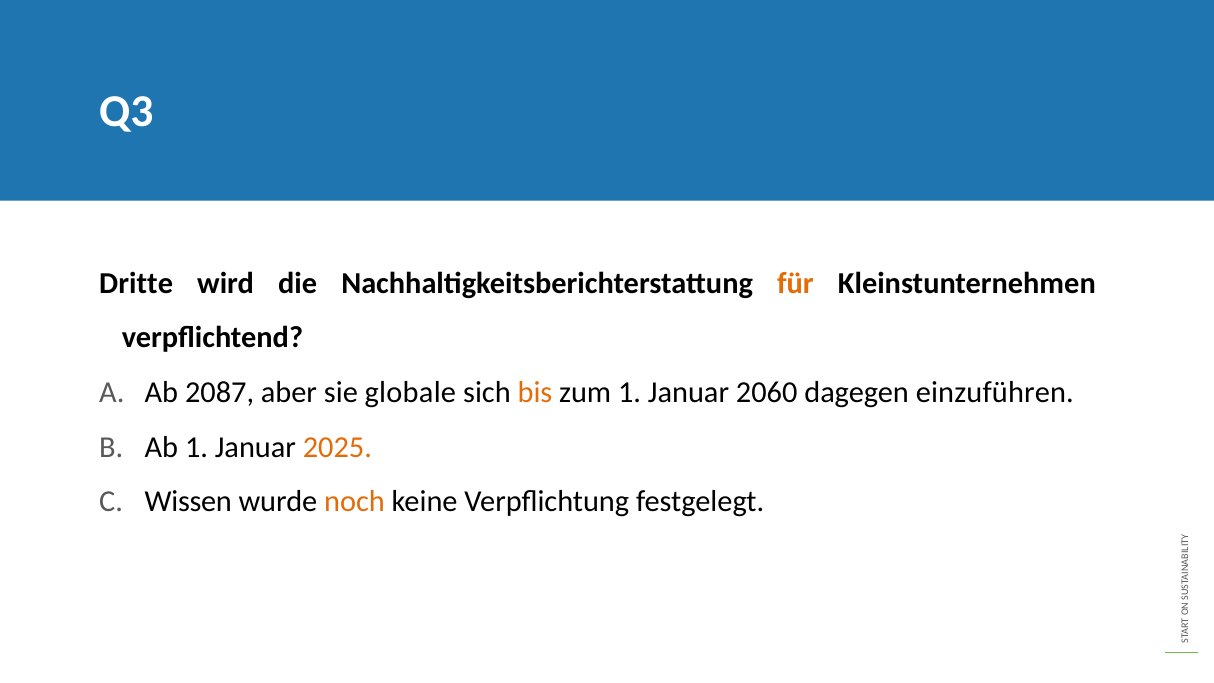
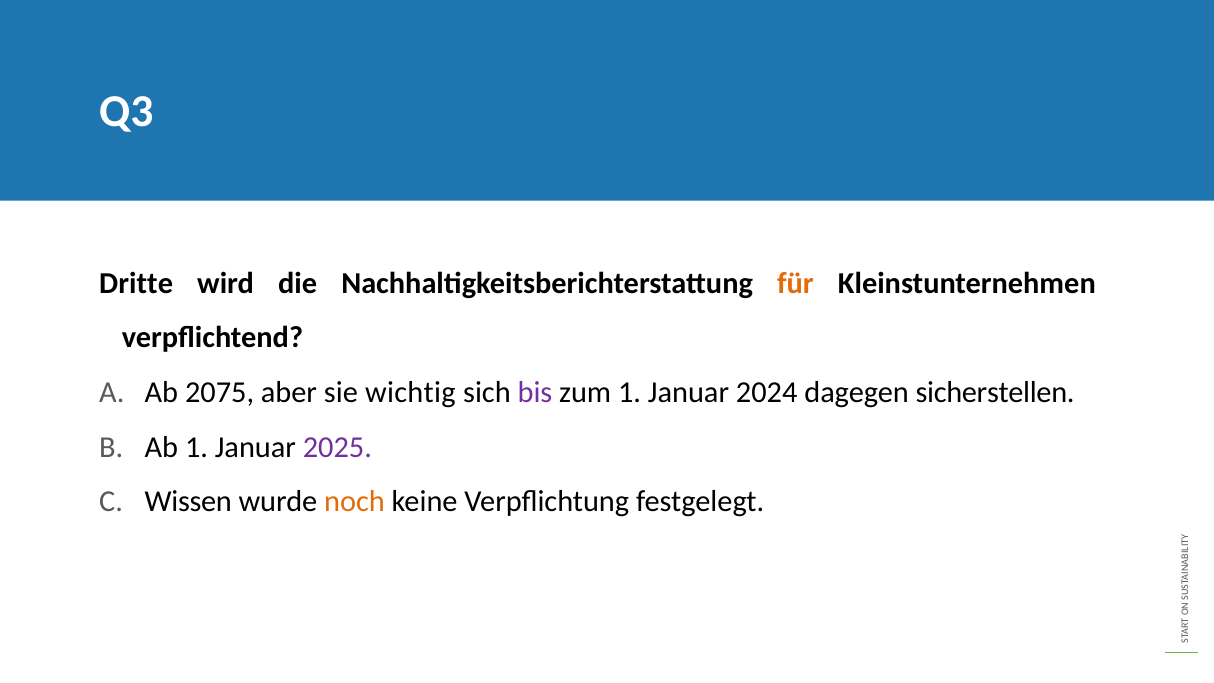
2087: 2087 -> 2075 (220, 393)
globale: globale -> wichtig (410, 393)
bis colour: orange -> purple (535, 393)
2060: 2060 -> 2024 (767, 393)
einzuführen: einzuführen -> sicherstellen (995, 393)
2025 colour: orange -> purple (337, 447)
